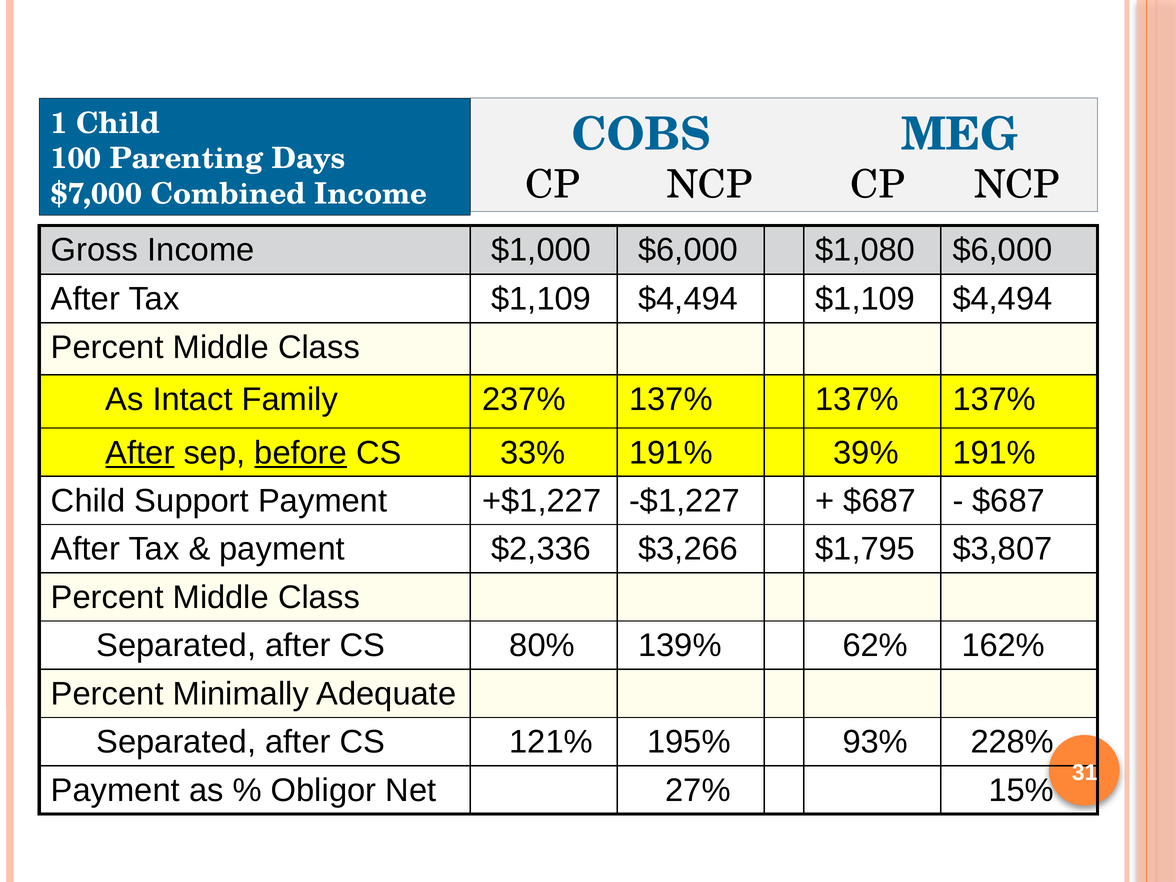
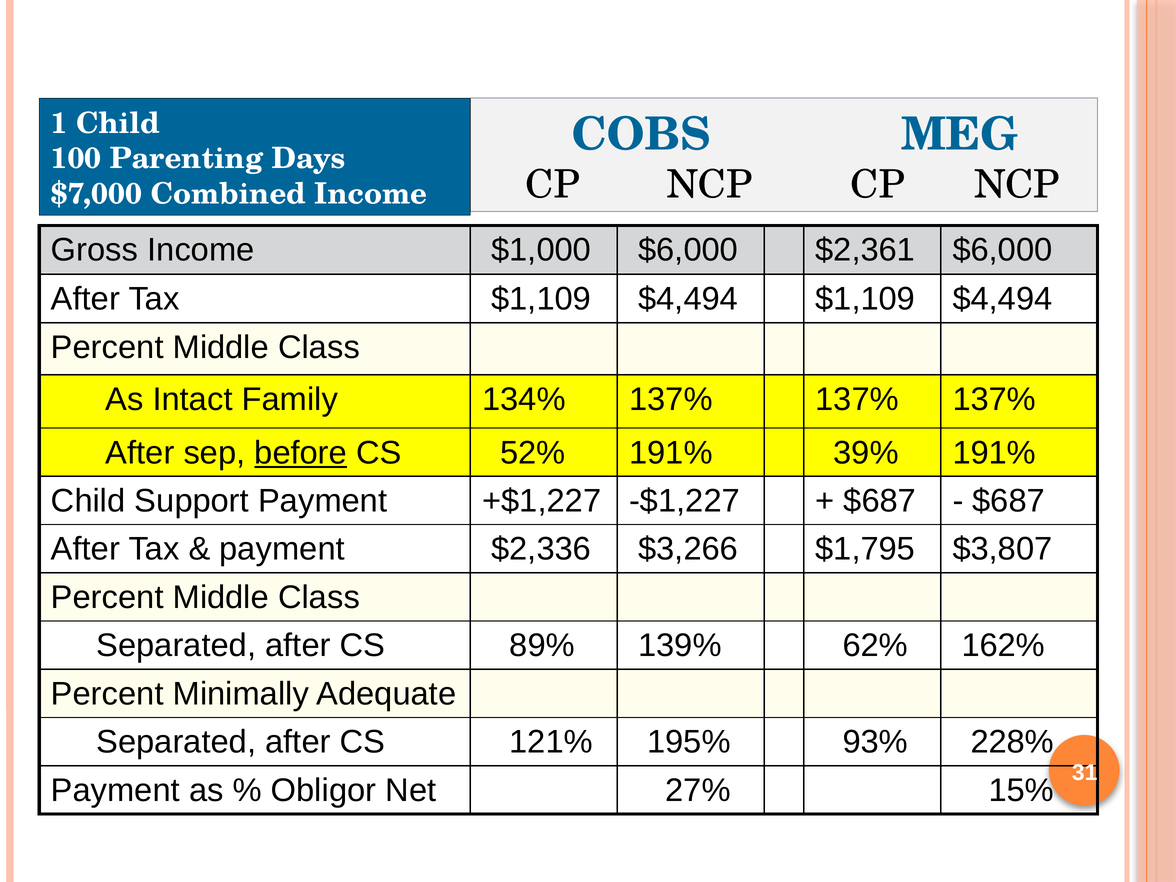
$1,080: $1,080 -> $2,361 (865, 250)
237%: 237% -> 134% (524, 399)
After underline: present -> none (140, 453)
33%: 33% -> 52% (533, 453)
80%: 80% -> 89% (542, 646)
